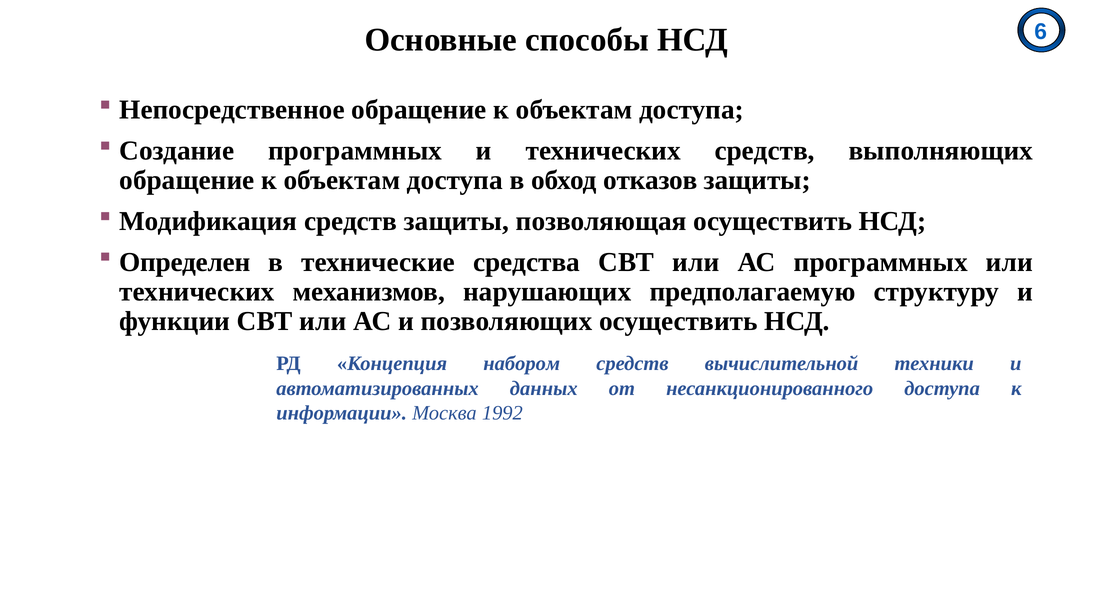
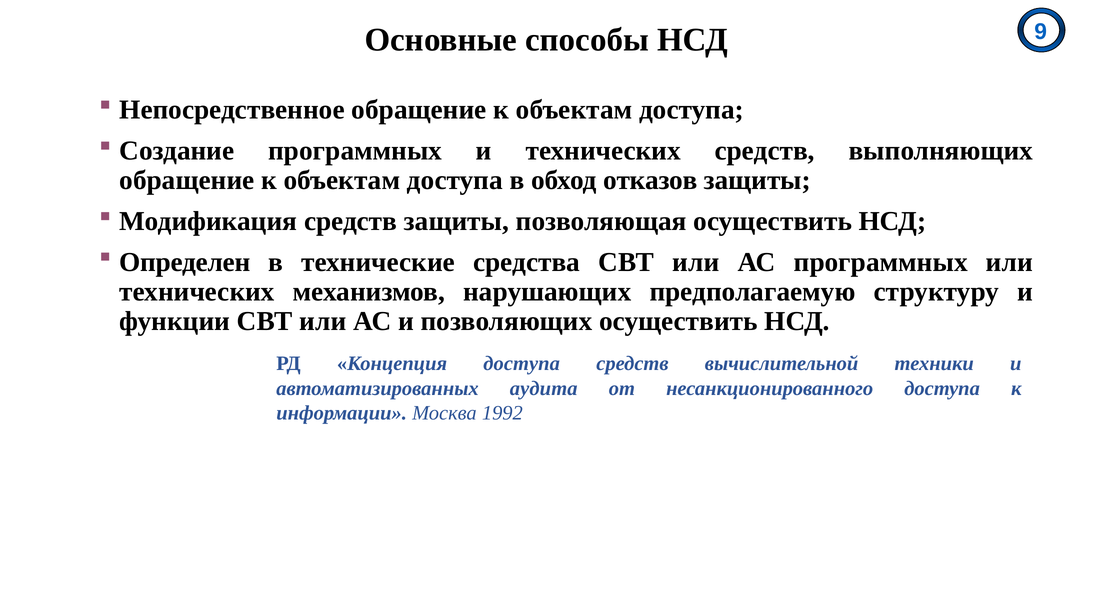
6: 6 -> 9 (1041, 31)
Концепция набором: набором -> доступа (522, 364)
данных: данных -> аудита (544, 388)
